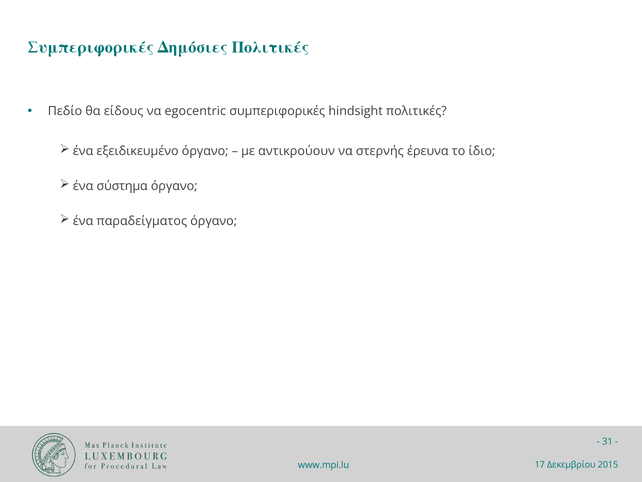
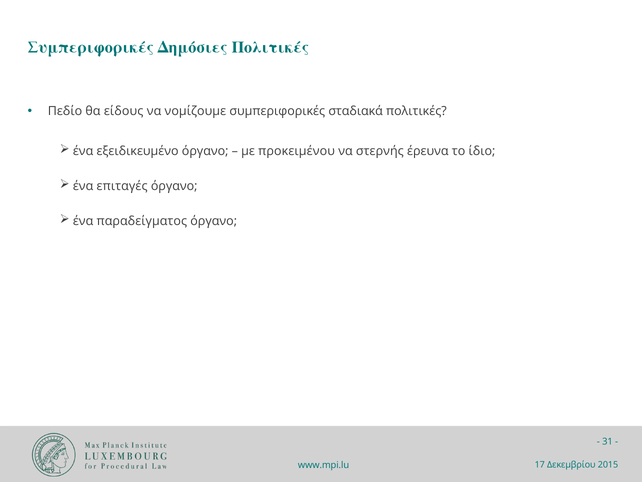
egocentric: egocentric -> νομίζουμε (195, 111)
hindsight: hindsight -> σταδιακά (356, 111)
αντικρούουν: αντικρούουν -> προκειμένου (297, 151)
σύστημα: σύστημα -> επιταγές (122, 186)
